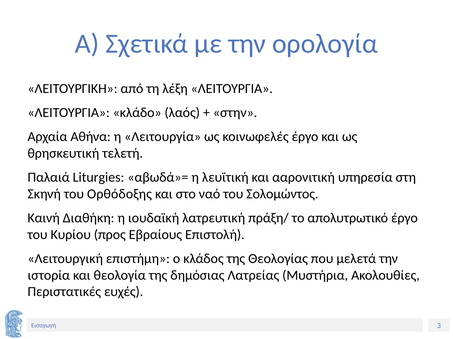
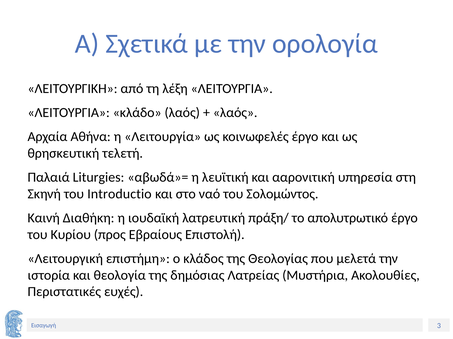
στην: στην -> λαός (235, 113)
Ορθόδοξης: Ορθόδοξης -> Introductio (119, 194)
